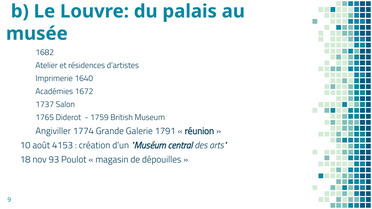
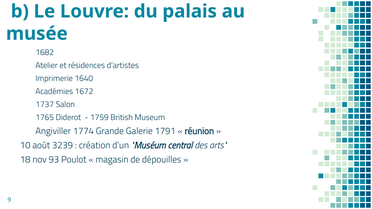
4153: 4153 -> 3239 (62, 145)
